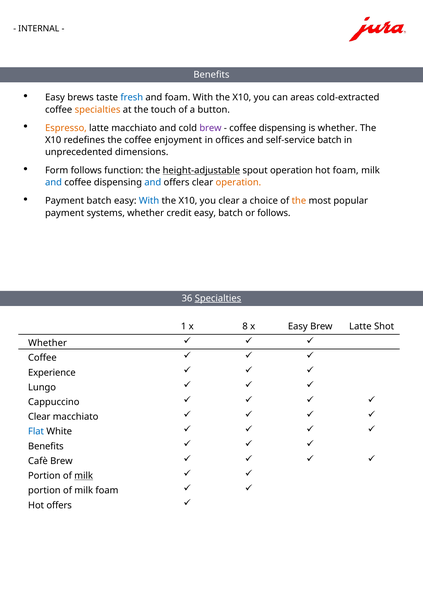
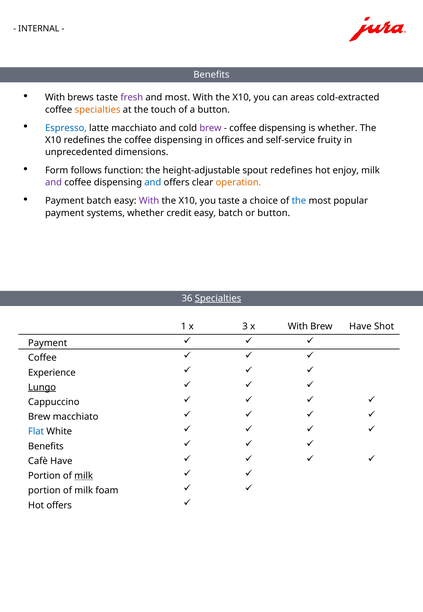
Easy: Easy -> With (55, 97)
fresh colour: blue -> purple (132, 97)
and foam: foam -> most (177, 97)
Espresso colour: orange -> blue (66, 128)
the coffee enjoyment: enjoyment -> dispensing (178, 140)
self-service batch: batch -> fruity (329, 140)
height-adjustable underline: present -> none (201, 170)
spout operation: operation -> redefines (291, 170)
hot foam: foam -> enjoy (346, 170)
and colour: blue -> purple (53, 182)
With colour: blue -> purple (149, 201)
you clear: clear -> taste (229, 201)
the colour: orange -> blue (299, 201)
or follows: follows -> button (274, 213)
8: 8 -> 3 (245, 326)
x Easy: Easy -> With (298, 326)
Brew Latte: Latte -> Have (360, 326)
Whether: Whether -> Payment (48, 343)
Lungo underline: none -> present (42, 387)
Clear: Clear -> Brew (39, 416)
Cafè Brew: Brew -> Have (61, 460)
